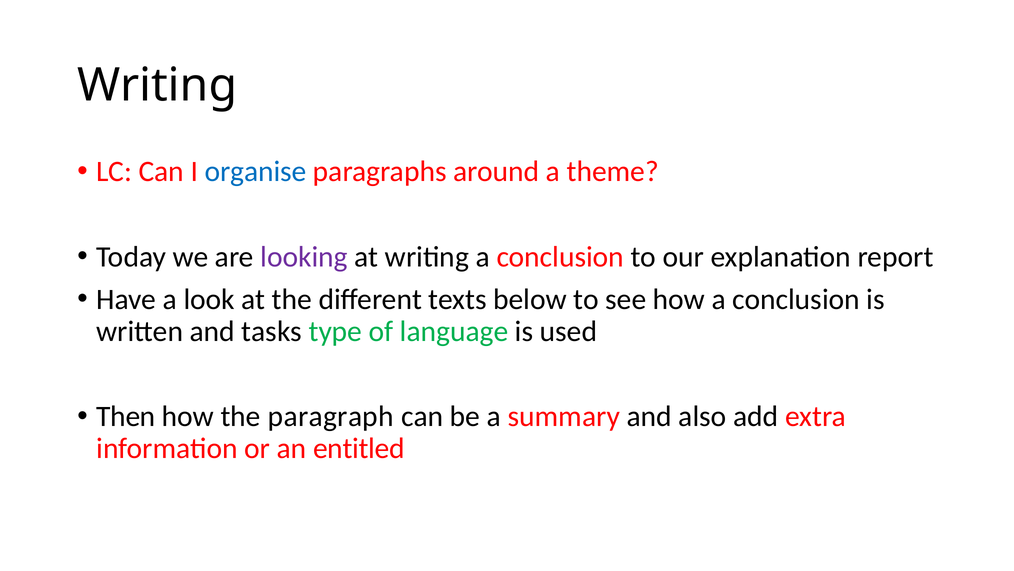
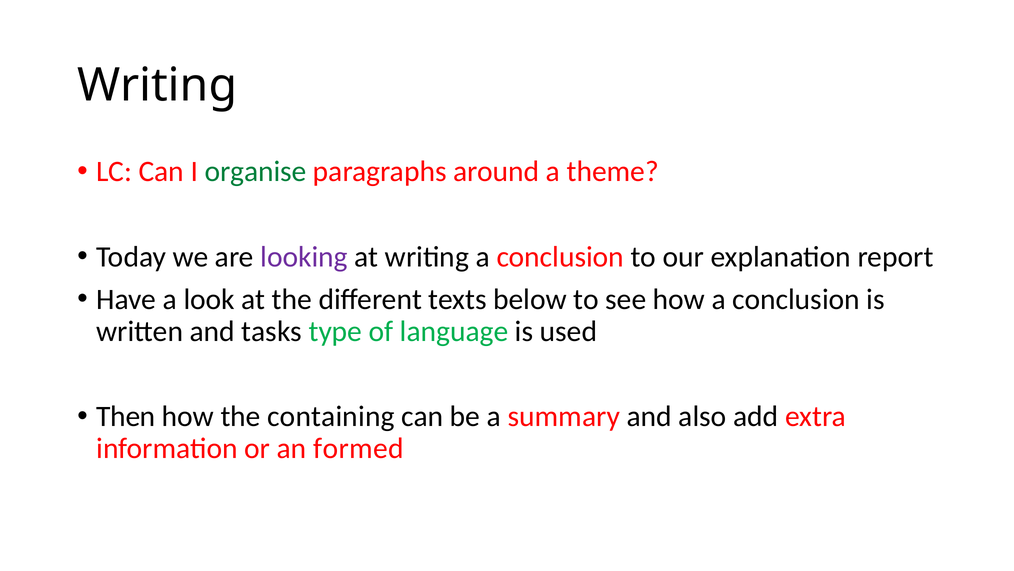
organise colour: blue -> green (256, 171)
paragraph: paragraph -> containing (331, 416)
entitled: entitled -> formed (359, 448)
